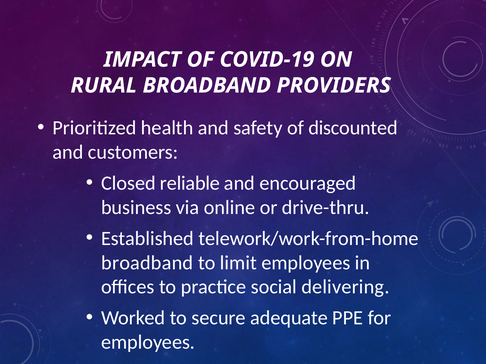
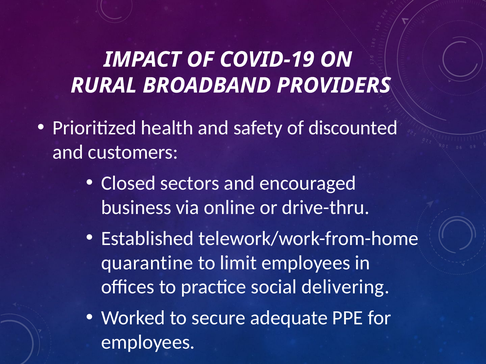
reliable: reliable -> sectors (190, 183)
broadband: broadband -> quarantine (147, 263)
